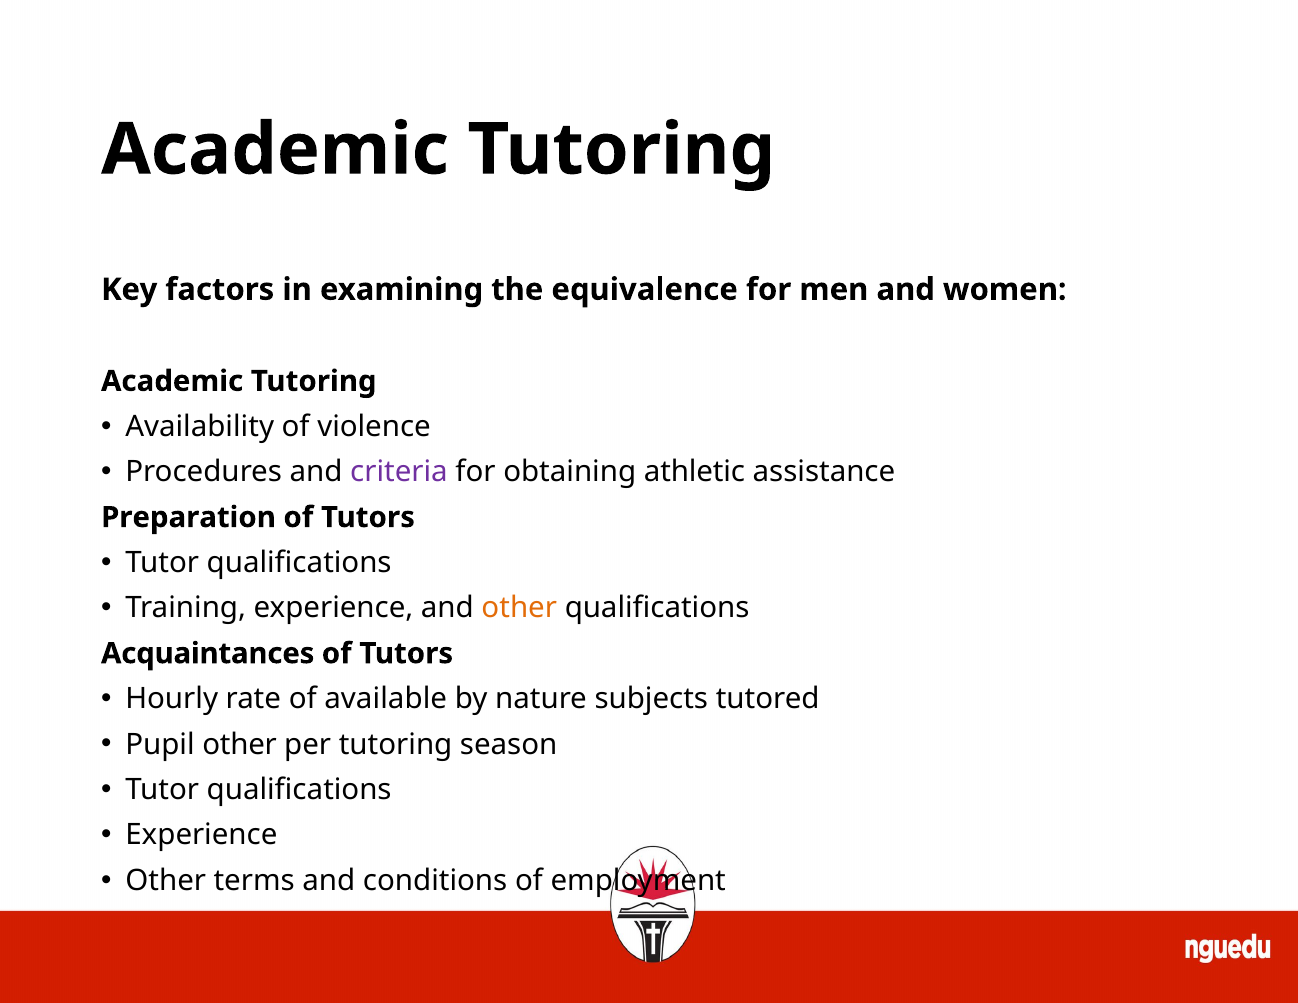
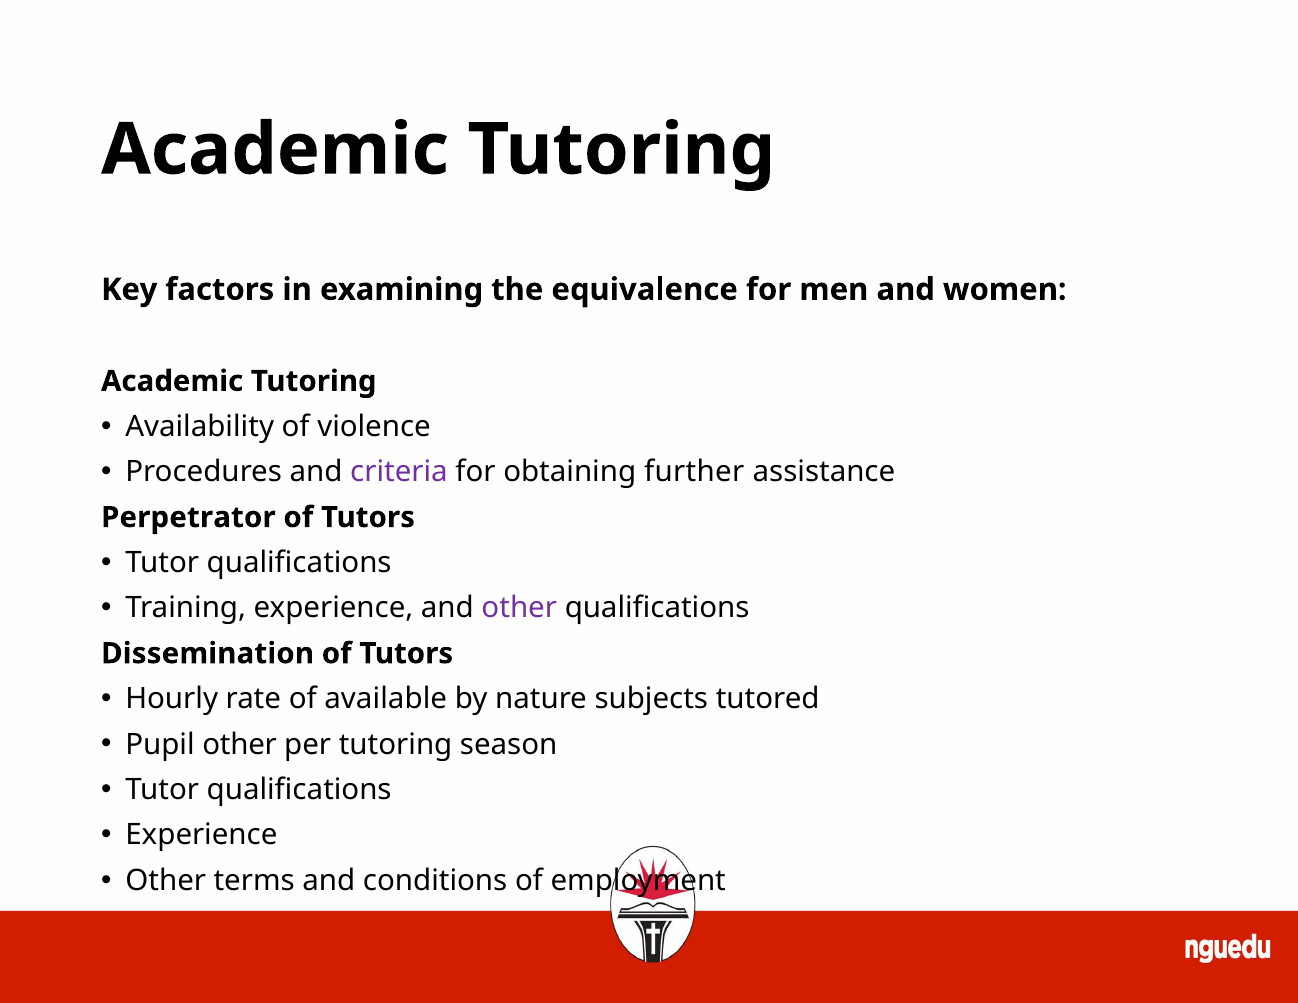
athletic: athletic -> further (694, 472)
Preparation: Preparation -> Perpetrator (188, 517)
other colour: orange -> purple (519, 608)
Acquaintances: Acquaintances -> Dissemination (208, 654)
